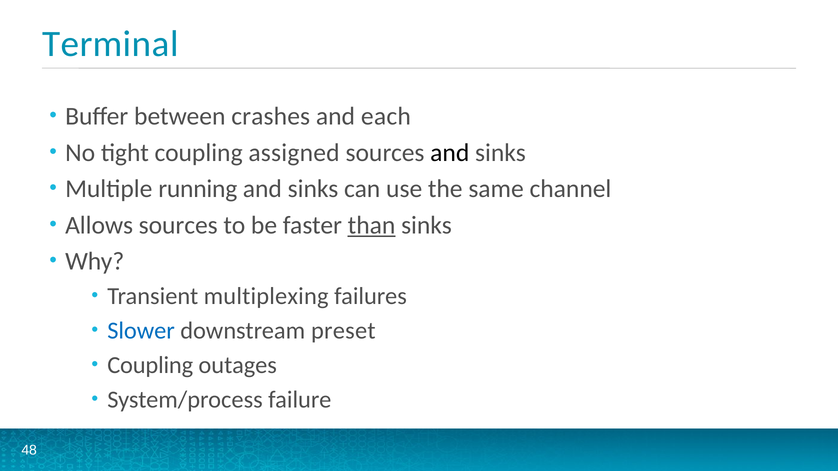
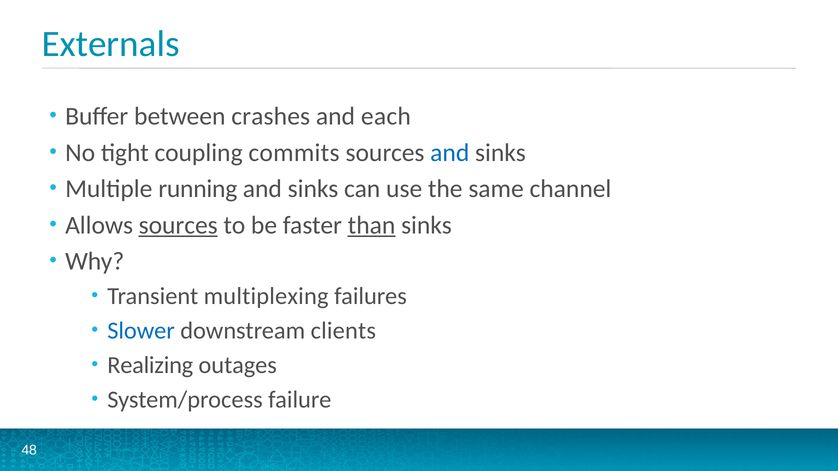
Terminal: Terminal -> Externals (111, 44)
assigned: assigned -> commits (294, 153)
and colour: black -> blue (450, 153)
sources underline: none -> present (178, 225)
preset: preset -> clients (343, 331)
Coupling: Coupling -> Realizing (150, 366)
